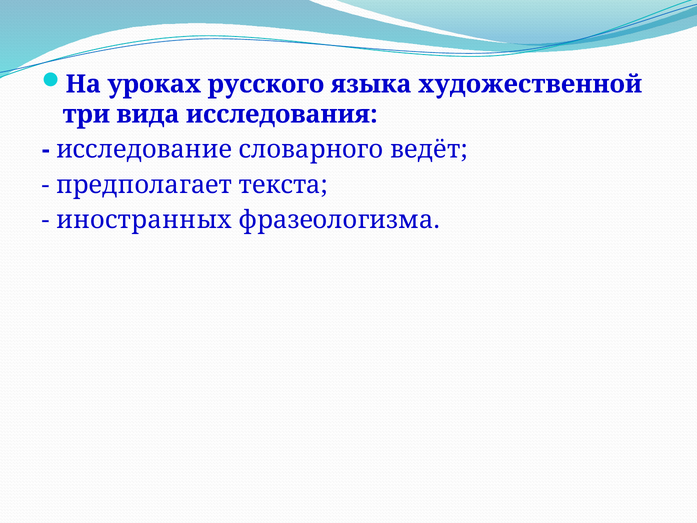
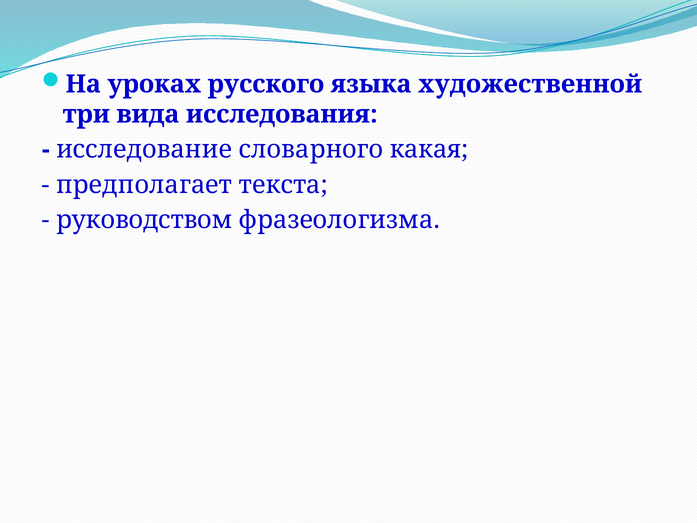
ведёт: ведёт -> какая (429, 149)
иностранных: иностранных -> руководством (144, 220)
